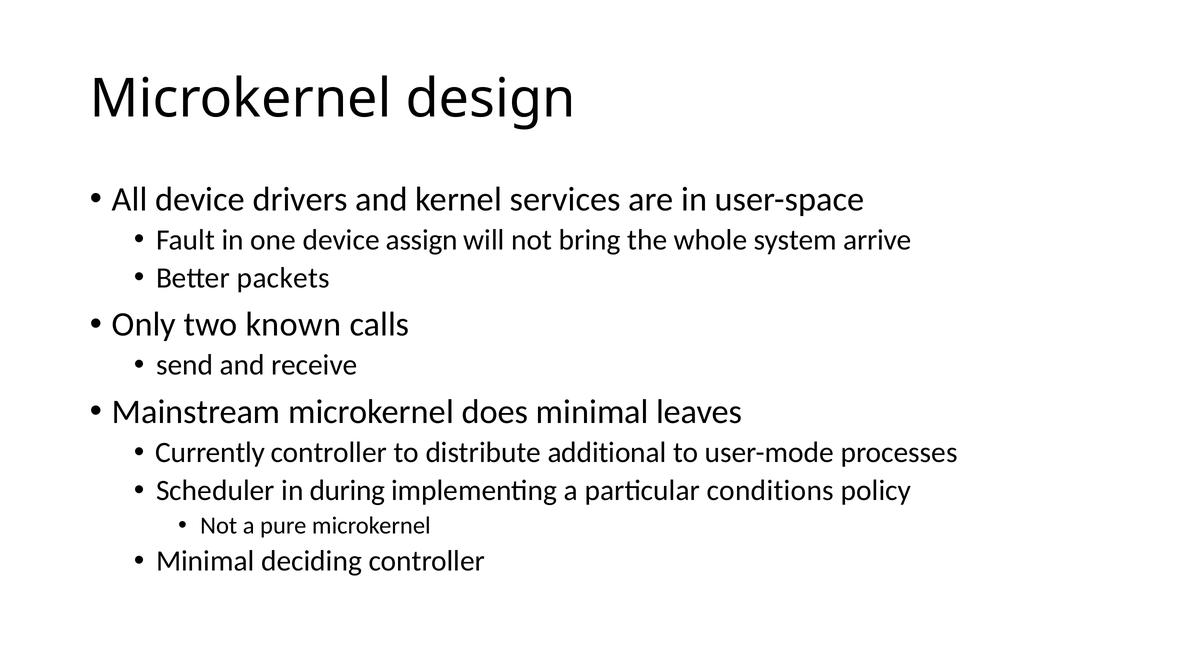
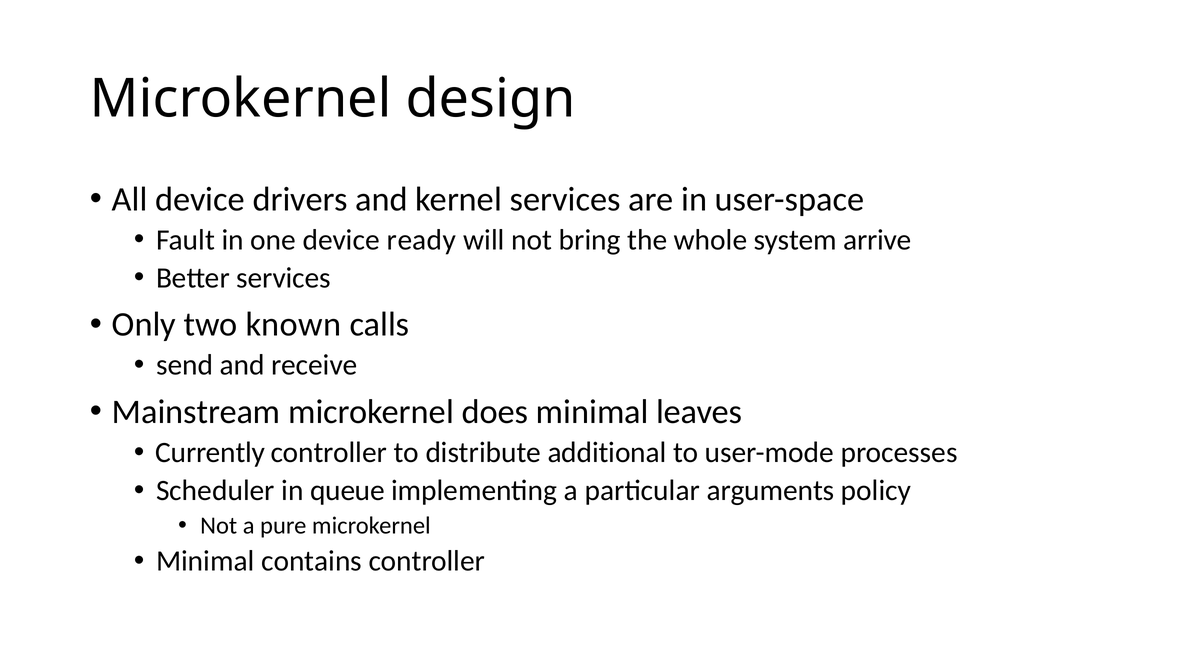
assign: assign -> ready (421, 240)
Better packets: packets -> services (284, 278)
during: during -> queue (347, 490)
conditions: conditions -> arguments (770, 490)
deciding: deciding -> contains (312, 561)
